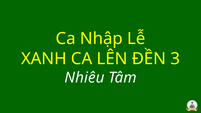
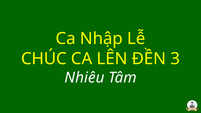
XANH: XANH -> CHÚC (44, 59)
